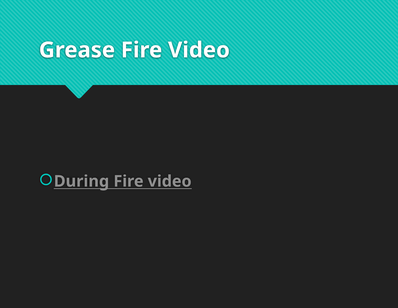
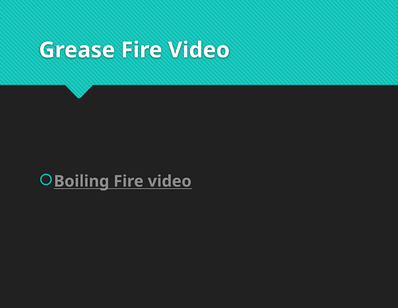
During: During -> Boiling (82, 181)
